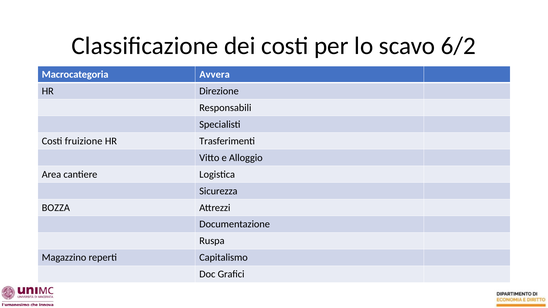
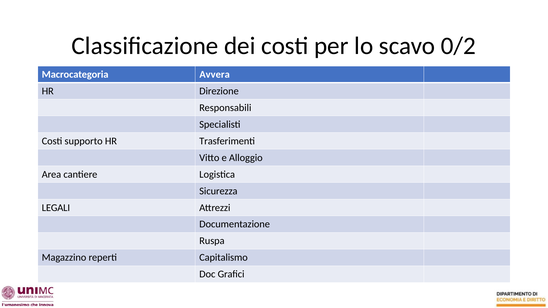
6/2: 6/2 -> 0/2 (458, 46)
fruizione: fruizione -> supporto (84, 141)
BOZZA: BOZZA -> LEGALI (56, 208)
